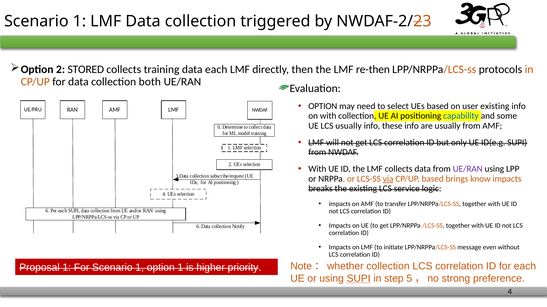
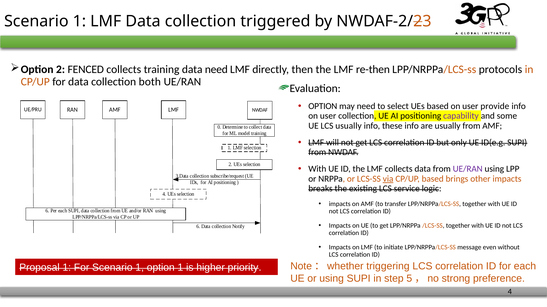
STORED: STORED -> FENCED (86, 70)
data each: each -> need (216, 70)
existing: existing -> provide (495, 106)
with: with -> user (328, 116)
capability colour: blue -> purple (461, 116)
know: know -> other (480, 179)
Note：whether collection: collection -> triggering (388, 267)
SUPI underline: present -> none (359, 279)
